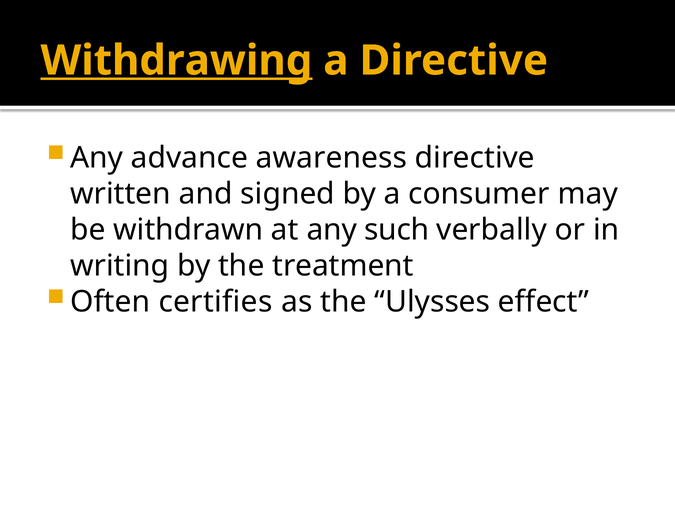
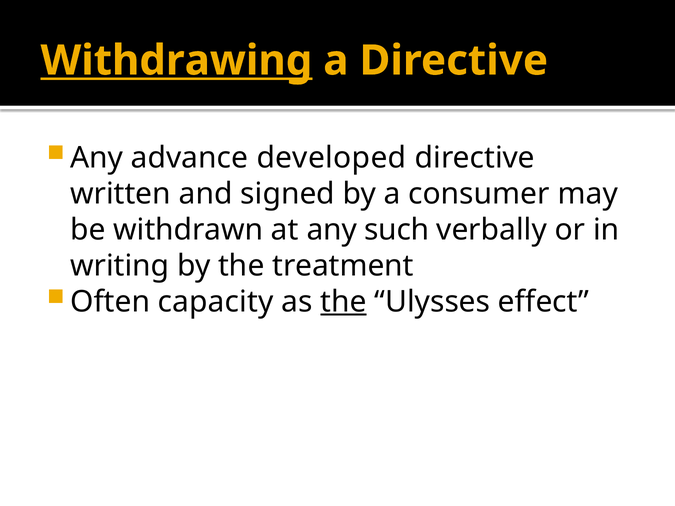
awareness: awareness -> developed (331, 158)
certifies: certifies -> capacity (216, 302)
the underline: none -> present (343, 302)
